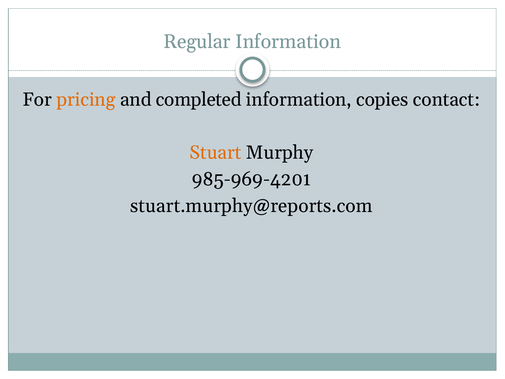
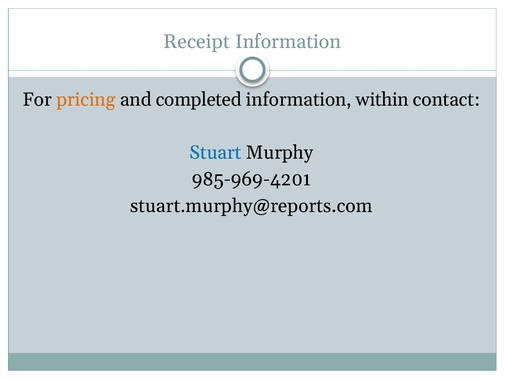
Regular: Regular -> Receipt (197, 42)
copies: copies -> within (382, 100)
Stuart colour: orange -> blue (215, 153)
